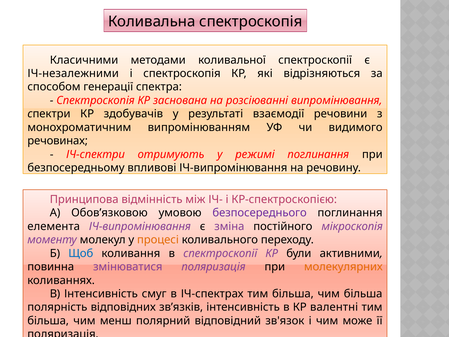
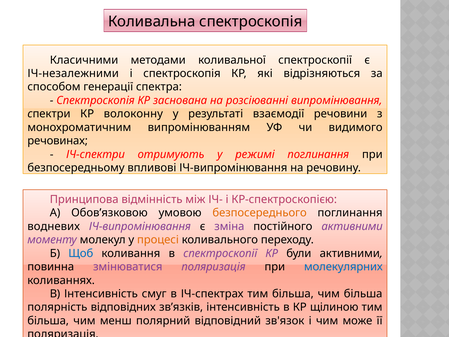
здобувачів: здобувачів -> волоконну (133, 114)
безпосереднього colour: purple -> orange (260, 213)
елемента: елемента -> водневих (54, 226)
постійного мікроскопія: мікроскопія -> активними (352, 226)
молекулярних colour: orange -> blue (343, 267)
валентні: валентні -> щілиною (334, 307)
